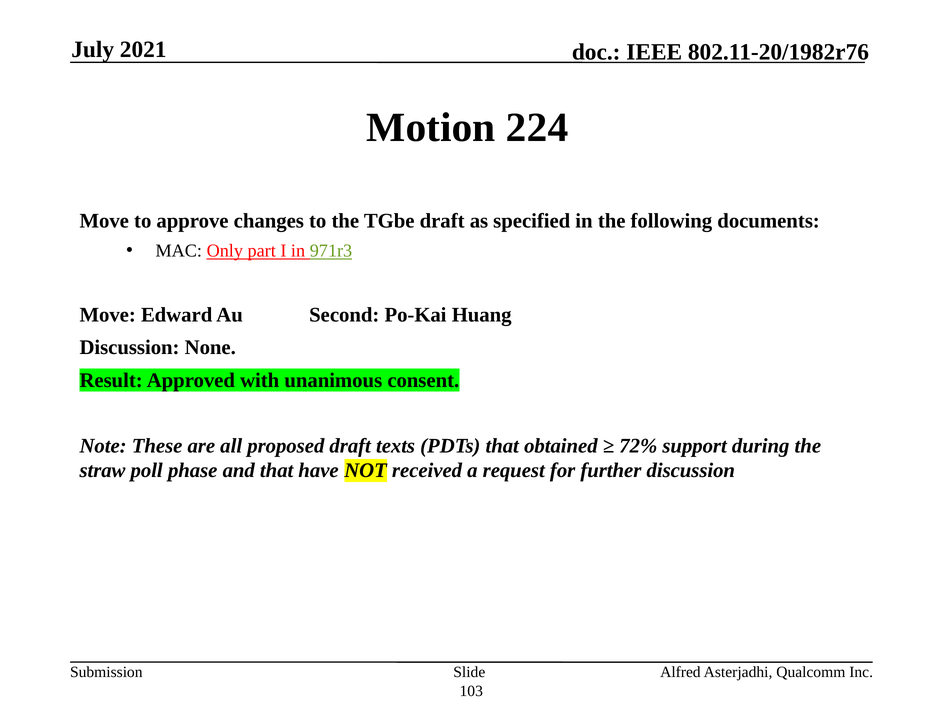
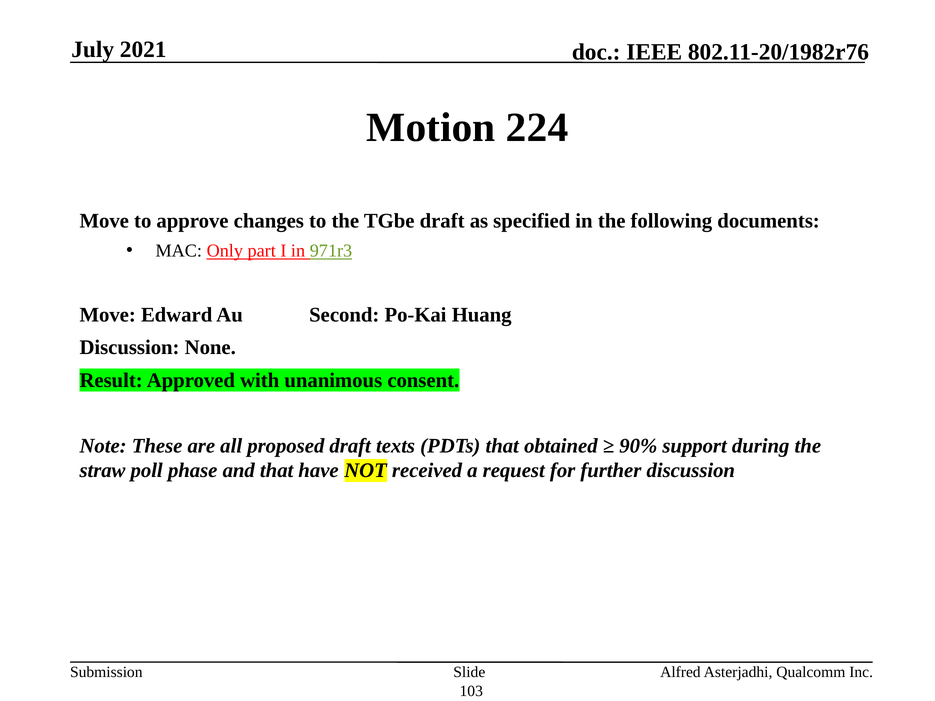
72%: 72% -> 90% (638, 446)
